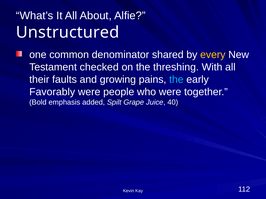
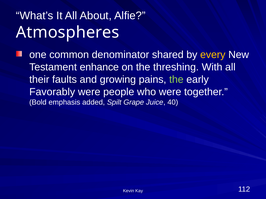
Unstructured: Unstructured -> Atmospheres (68, 32)
checked: checked -> enhance (99, 67)
the colour: light blue -> light green (176, 80)
